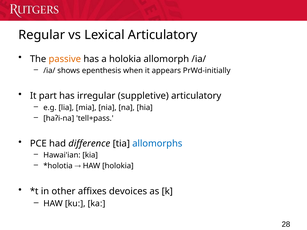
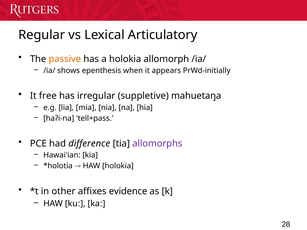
part: part -> free (48, 96)
suppletive articulatory: articulatory -> mahuetaŋa (196, 96)
allomorphs colour: blue -> purple (157, 144)
devoices: devoices -> evidence (128, 191)
